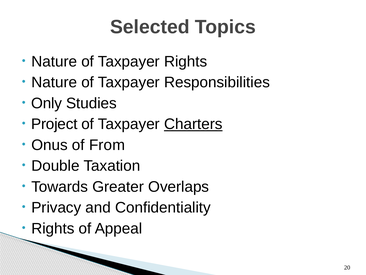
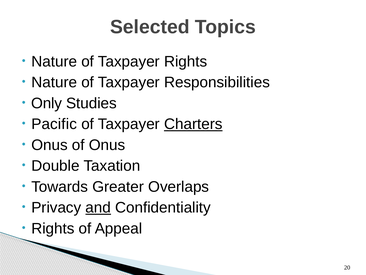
Project: Project -> Pacific (54, 124)
of From: From -> Onus (107, 145)
and underline: none -> present (98, 207)
